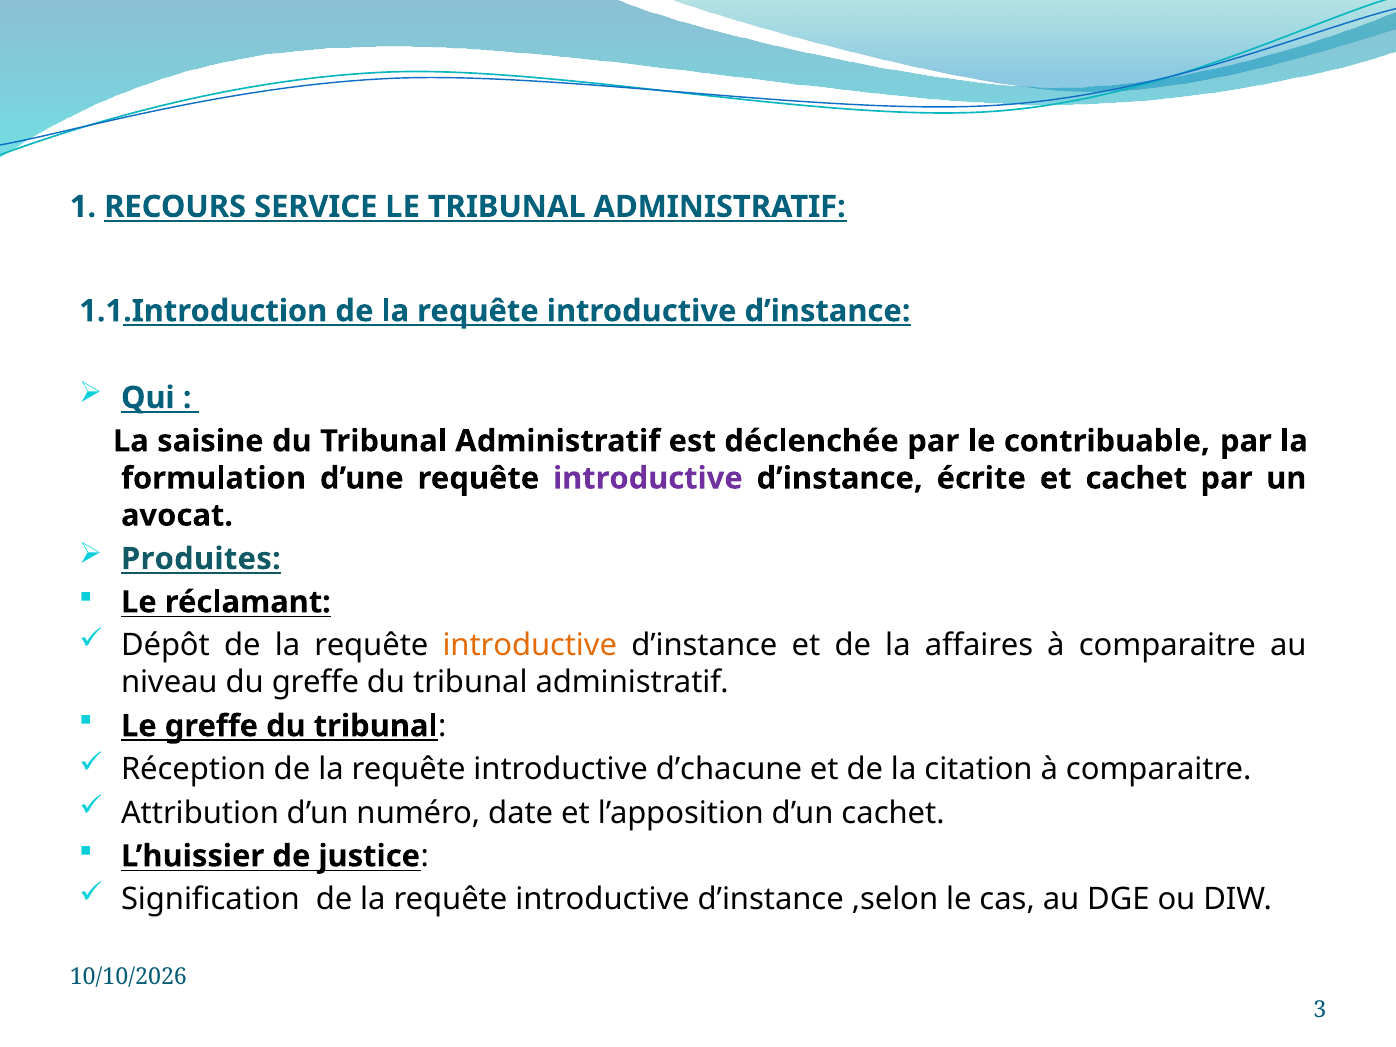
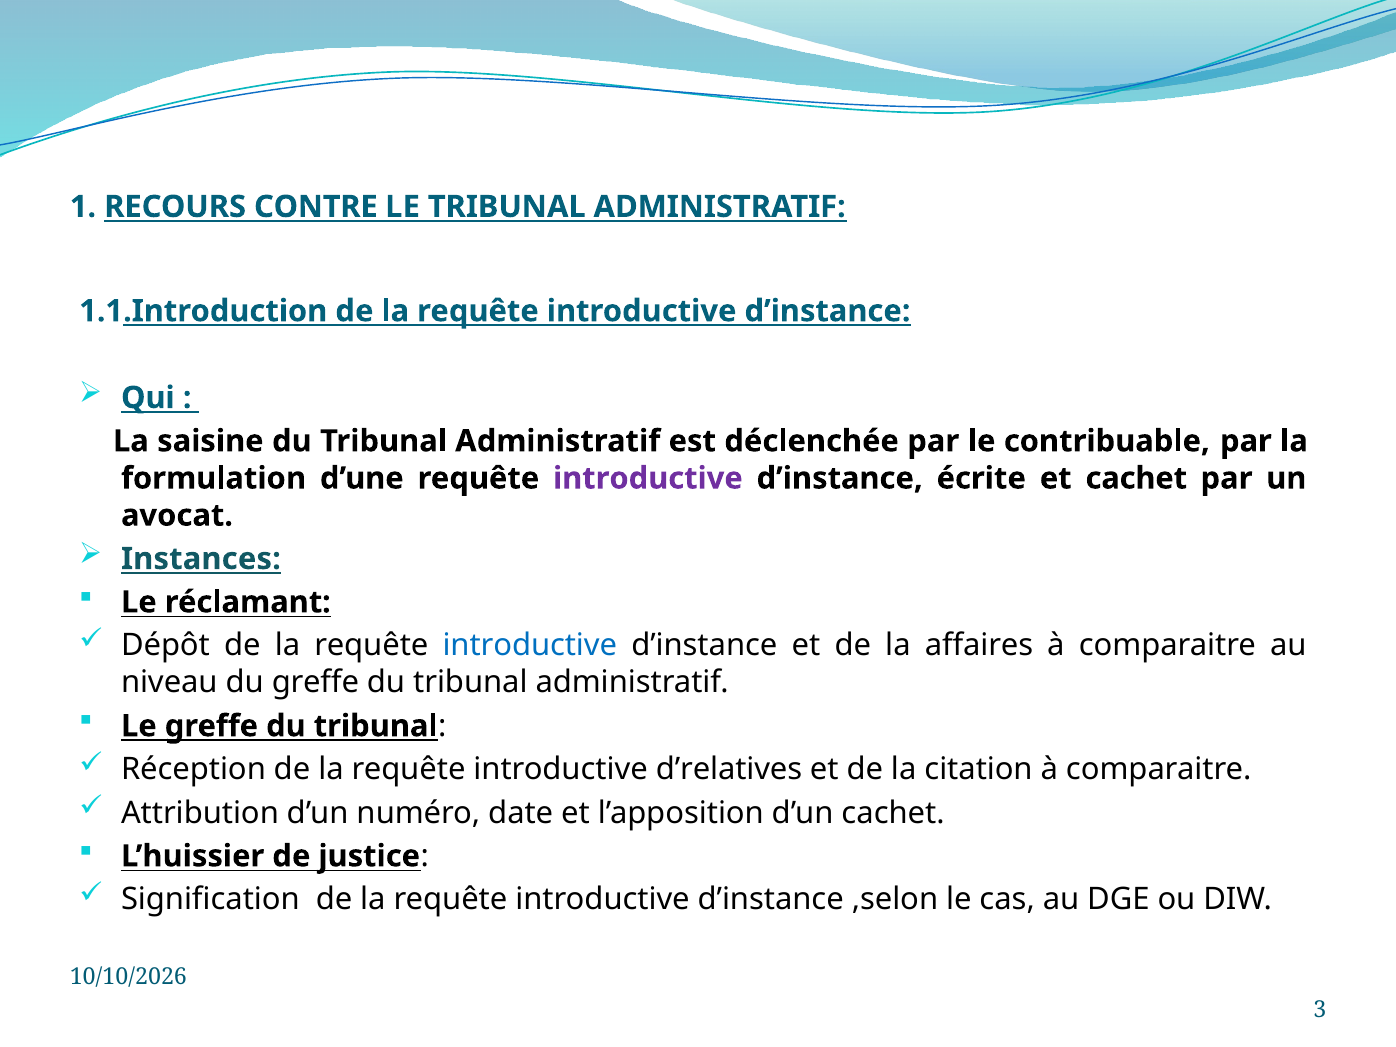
SERVICE: SERVICE -> CONTRE (316, 207)
Produites: Produites -> Instances (201, 559)
introductive colour: orange -> blue (530, 646)
d’chacune: d’chacune -> d’relatives (729, 769)
